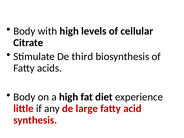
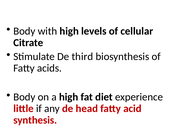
large: large -> head (87, 109)
